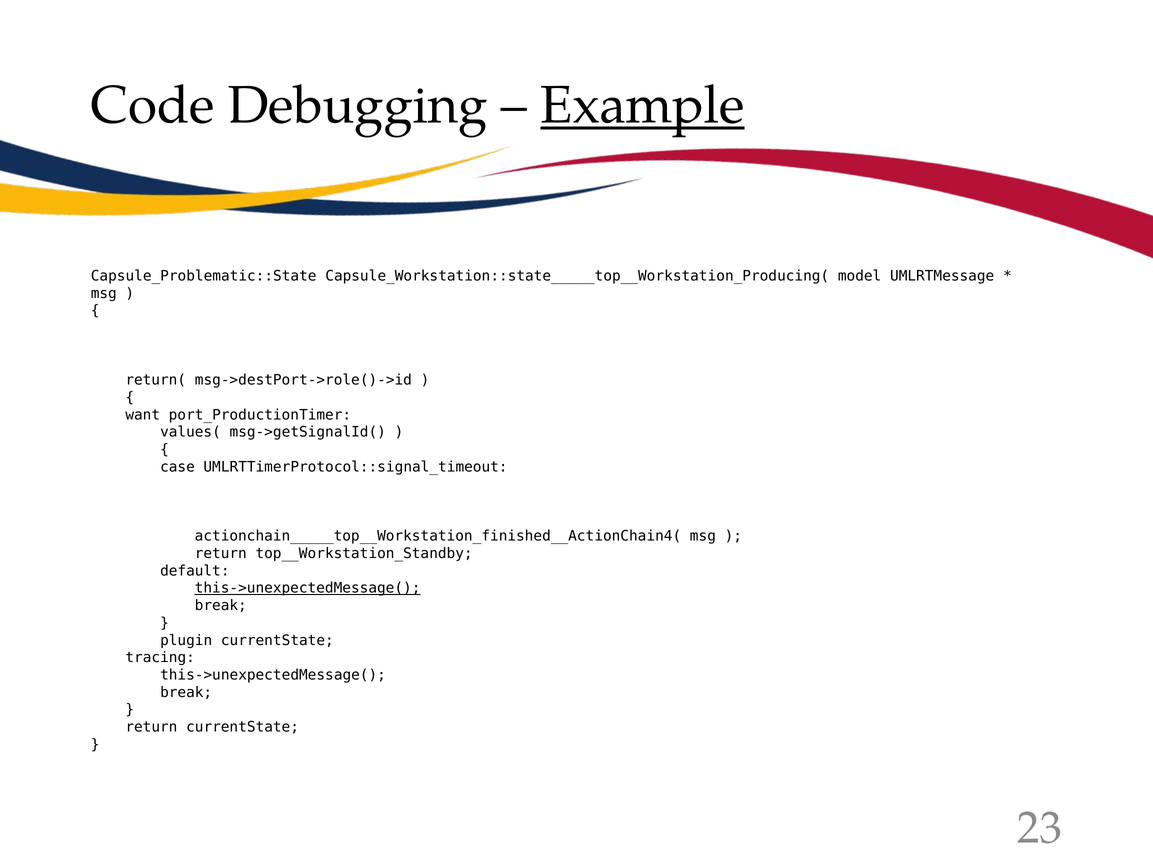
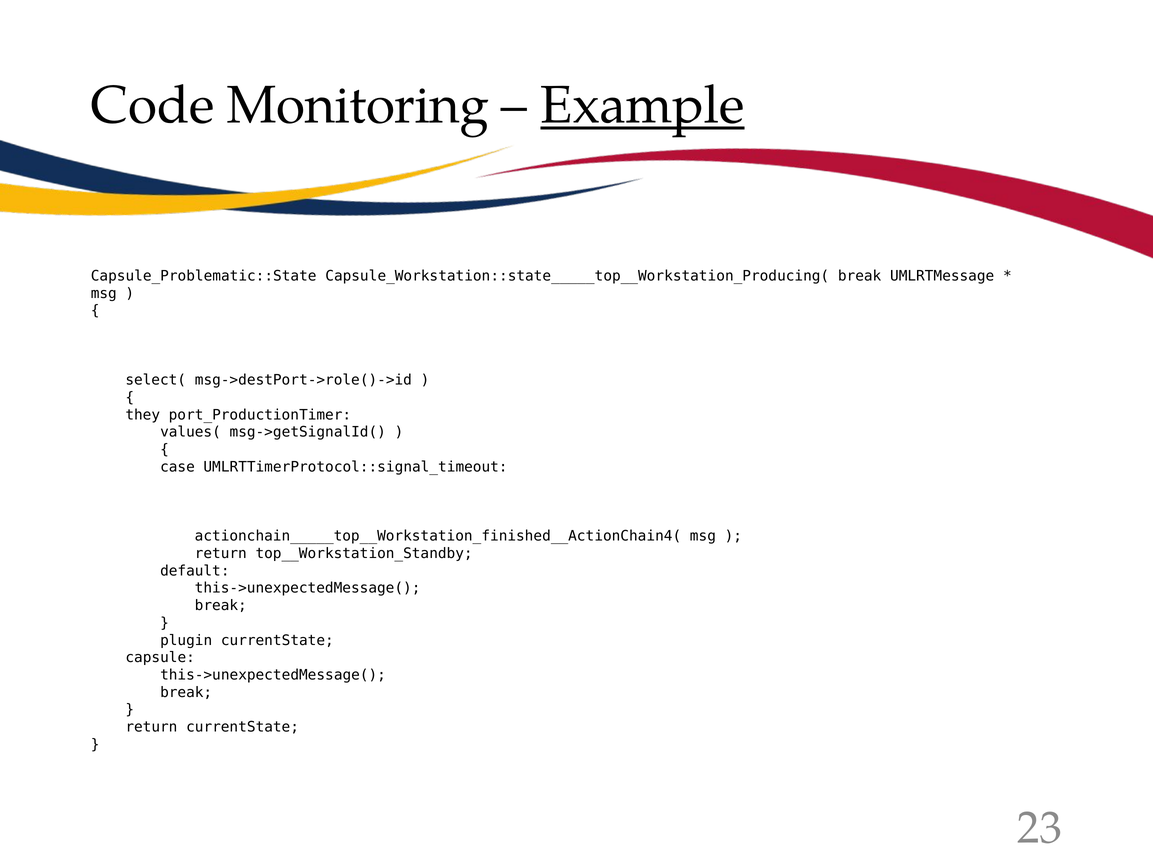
Debugging: Debugging -> Monitoring (358, 105)
Capsule_Workstation::state_____top__Workstation_Producing( model: model -> break (860, 276)
return(: return( -> select( (156, 380)
want: want -> they (143, 415)
this->unexpectedMessage( underline: present -> none (308, 588)
tracing: tracing -> capsule (160, 657)
